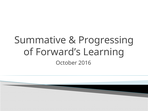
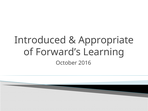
Summative: Summative -> Introduced (40, 40)
Progressing: Progressing -> Appropriate (106, 40)
